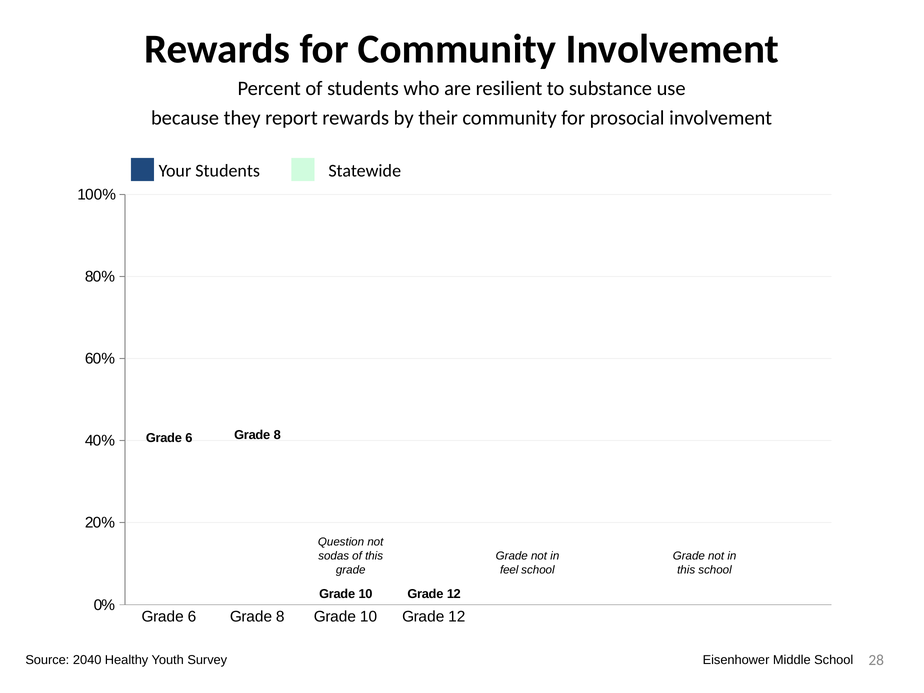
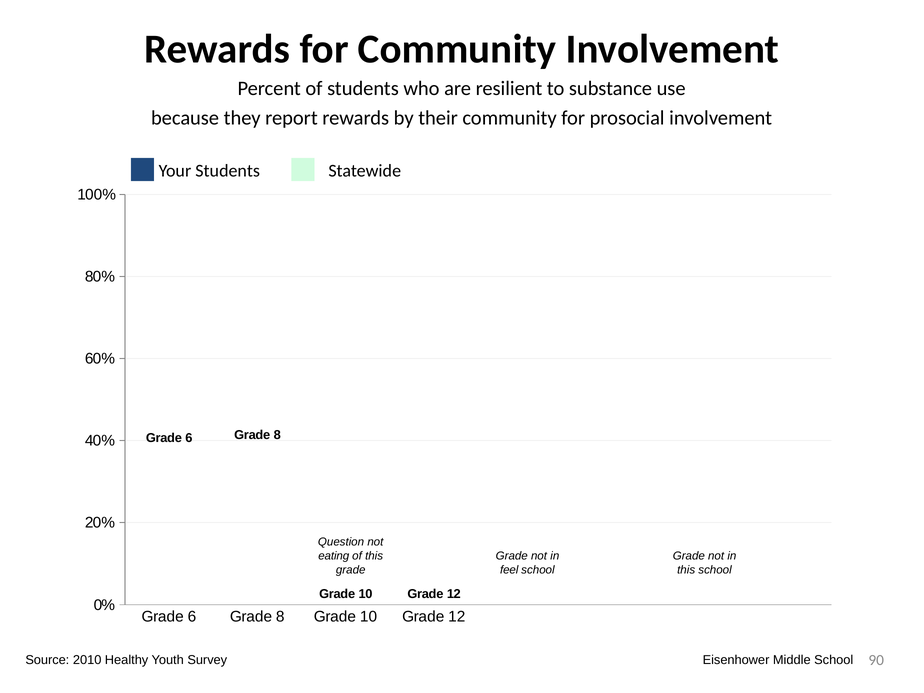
sodas: sodas -> eating (334, 556)
2040: 2040 -> 2010 (87, 660)
28: 28 -> 90 (876, 660)
